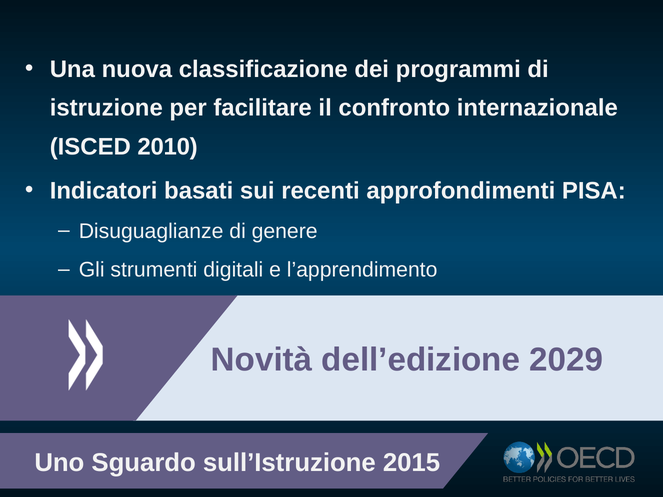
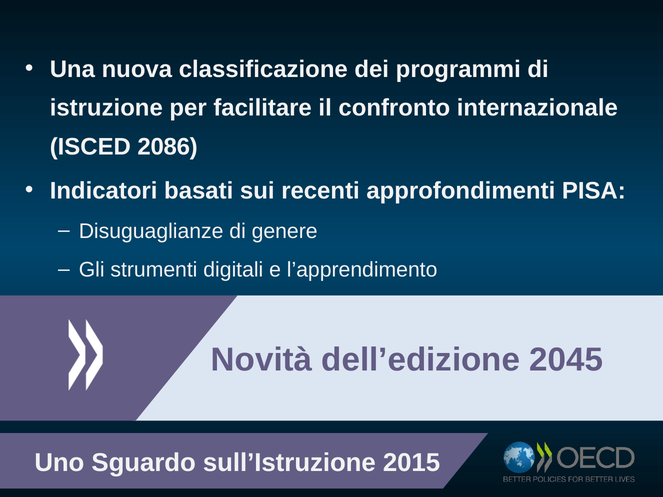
2010: 2010 -> 2086 (168, 147)
2029: 2029 -> 2045 (566, 360)
